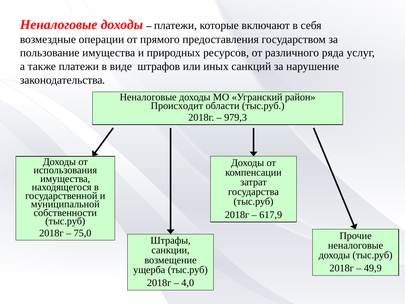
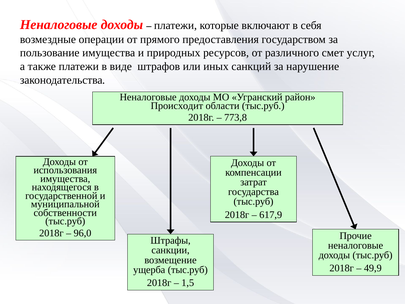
ряда: ряда -> смет (333, 53)
979,3: 979,3 -> 773,8 (236, 118)
75,0: 75,0 -> 96,0 (83, 233)
4,0: 4,0 -> 1,5 (188, 283)
